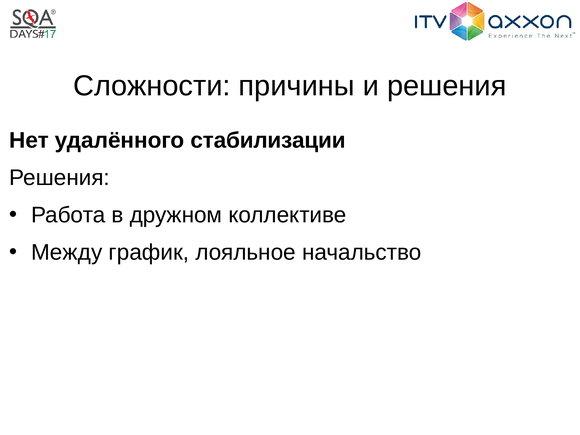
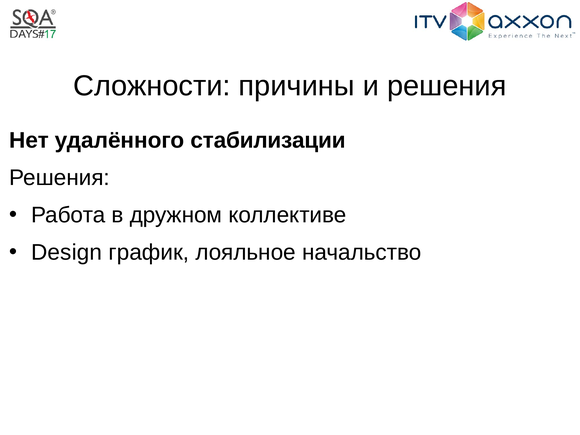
Между: Между -> Design (67, 252)
